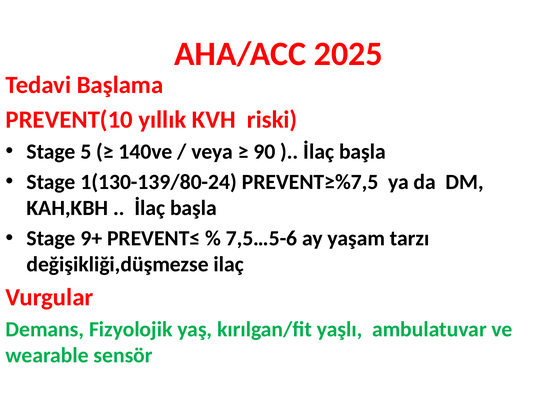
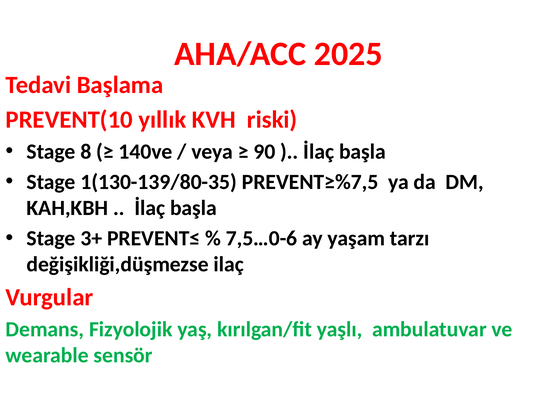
5: 5 -> 8 (86, 152)
1(130-139/80-24: 1(130-139/80-24 -> 1(130-139/80-35 (159, 182)
9+: 9+ -> 3+ (91, 238)
7,5…5-6: 7,5…5-6 -> 7,5…0-6 (262, 238)
